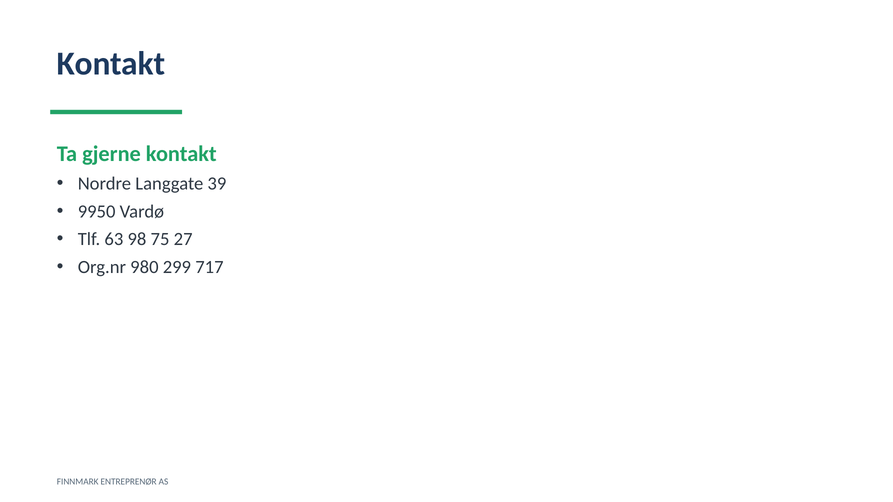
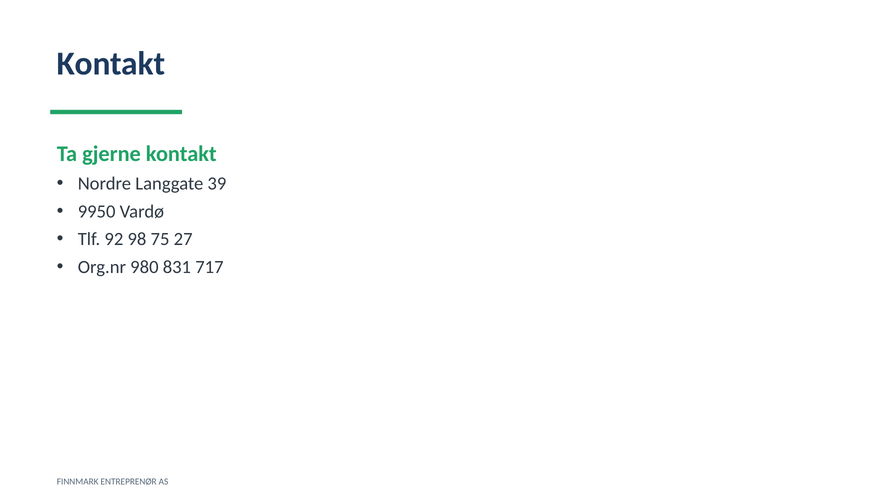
63: 63 -> 92 (114, 239)
299: 299 -> 831 (177, 267)
